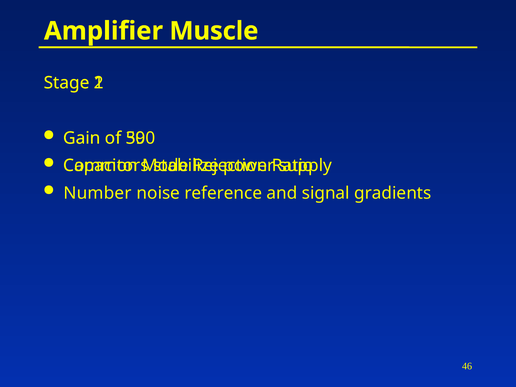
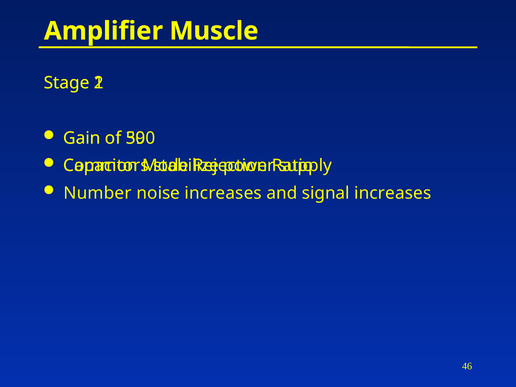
noise reference: reference -> increases (223, 193)
signal gradients: gradients -> increases (393, 193)
